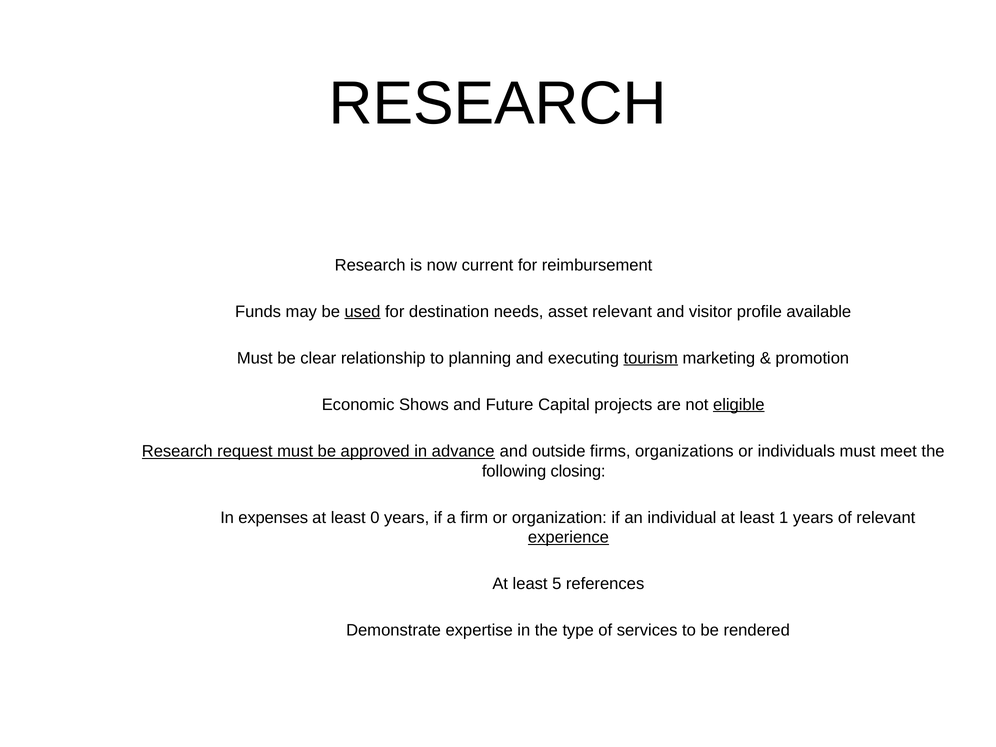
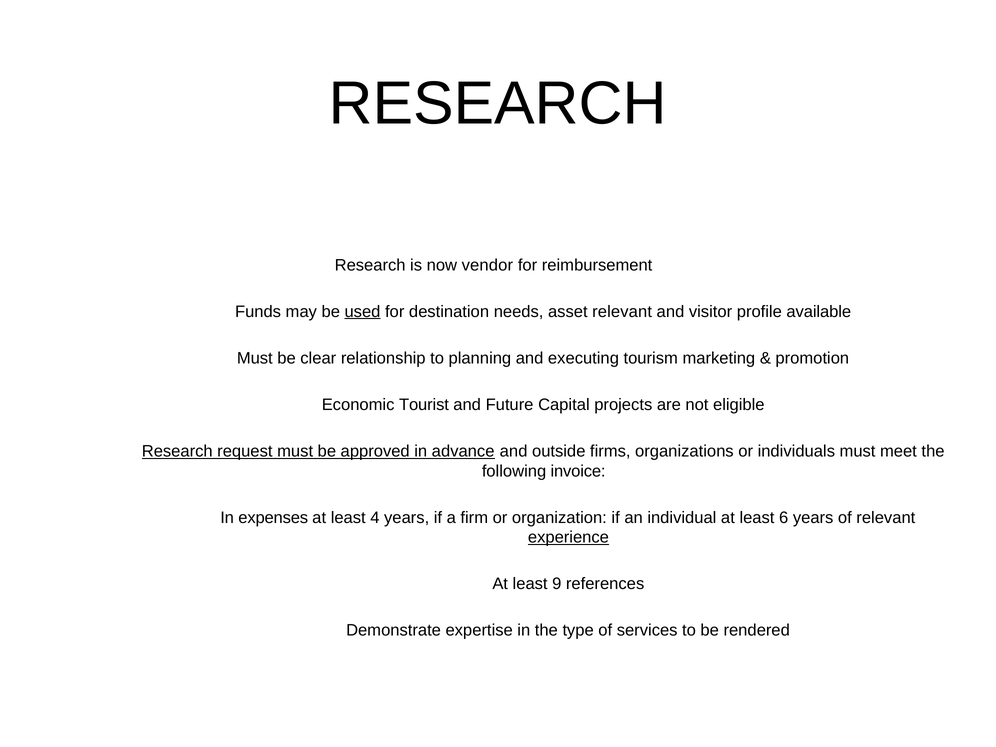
current: current -> vendor (487, 265)
tourism underline: present -> none (651, 358)
Shows: Shows -> Tourist (424, 405)
eligible underline: present -> none (739, 405)
closing: closing -> invoice (578, 471)
0: 0 -> 4 (375, 518)
1: 1 -> 6 (784, 518)
5: 5 -> 9 (557, 584)
